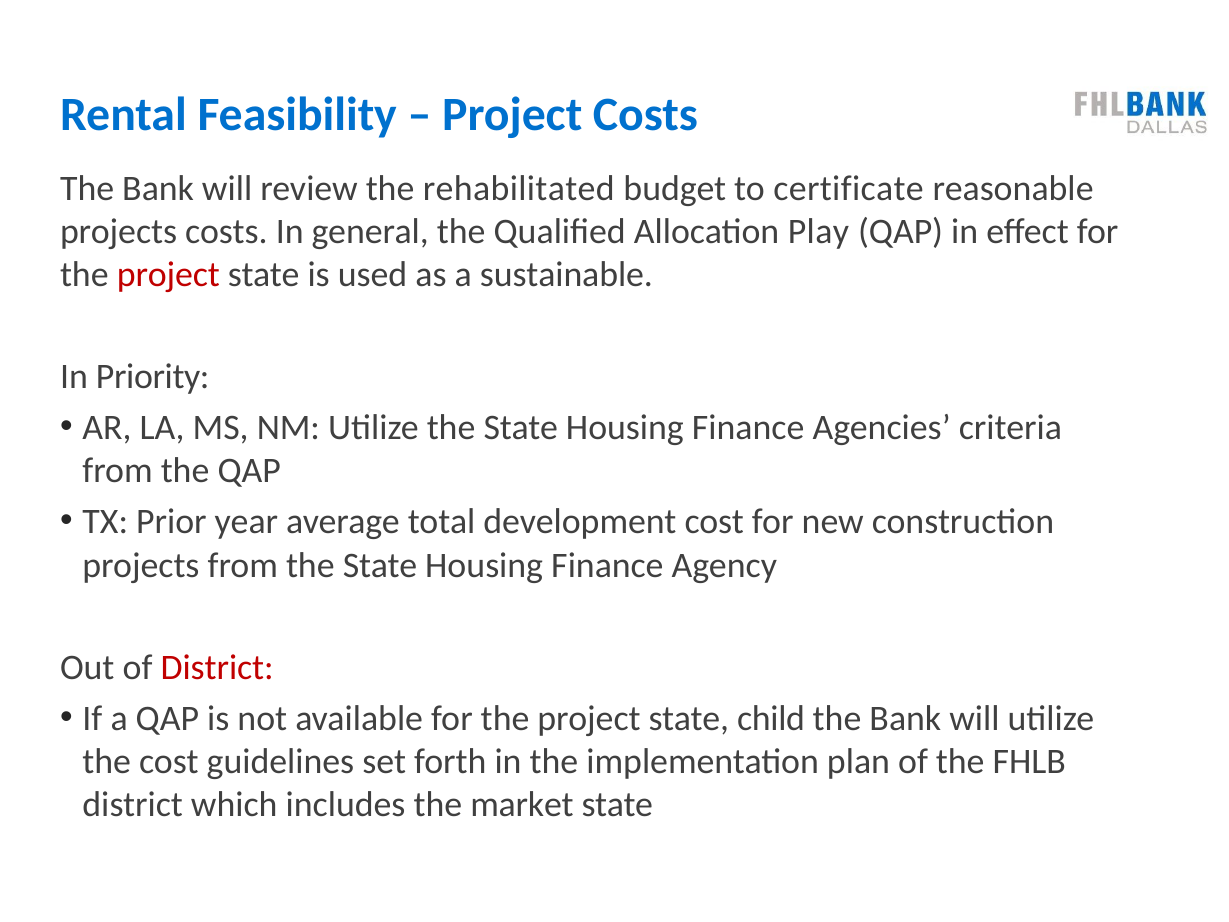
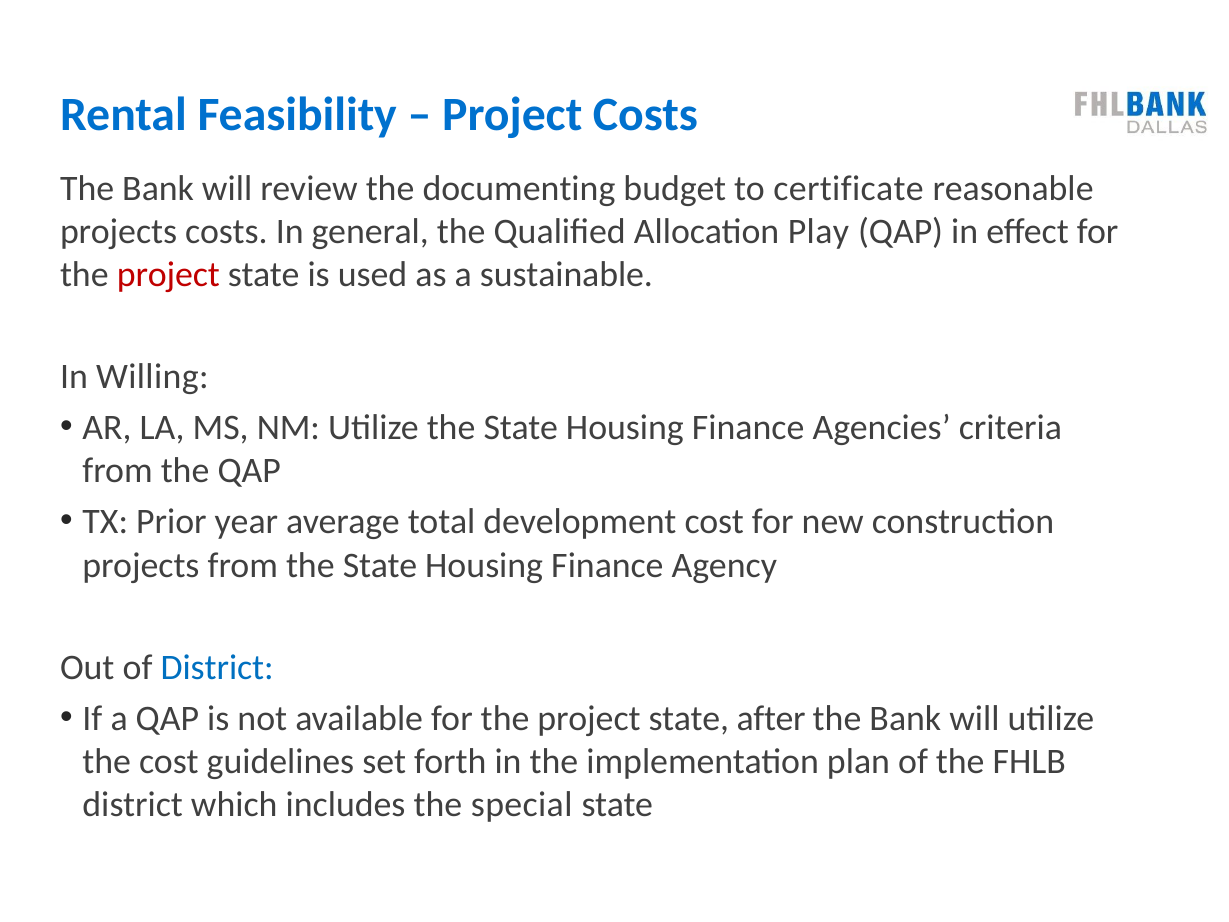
rehabilitated: rehabilitated -> documenting (519, 188)
Priority: Priority -> Willing (152, 377)
District colour: red -> blue (217, 667)
child: child -> after (771, 719)
market: market -> special (522, 805)
